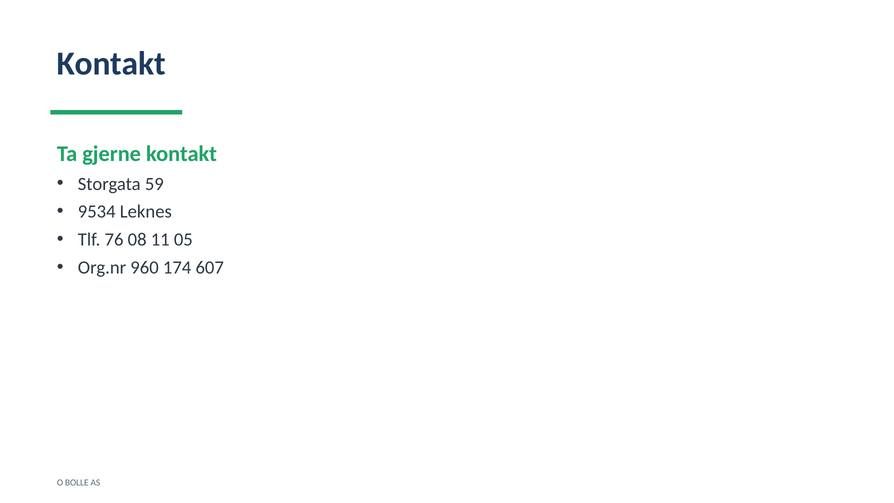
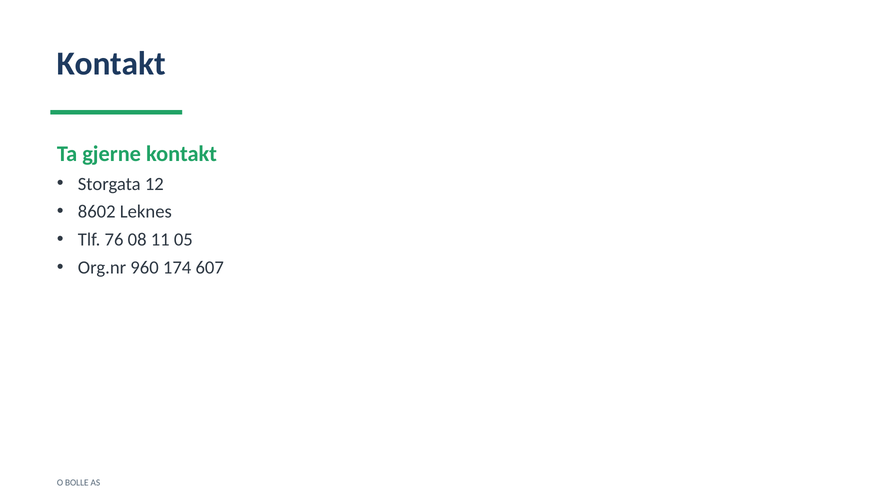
59: 59 -> 12 (154, 184)
9534: 9534 -> 8602 (97, 212)
